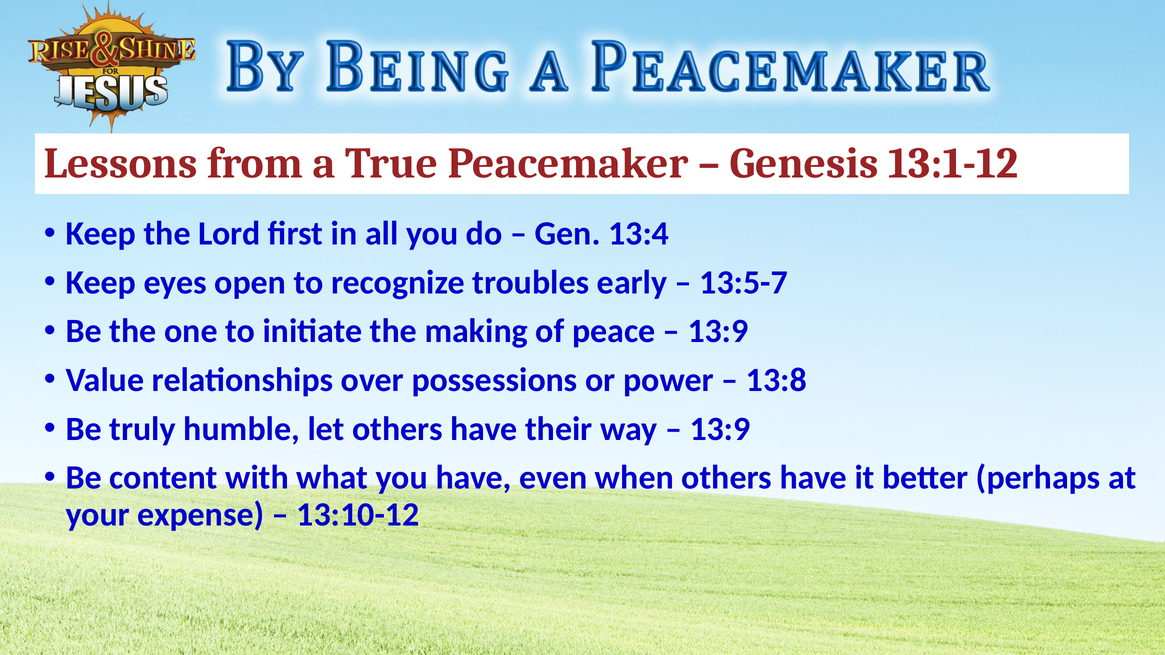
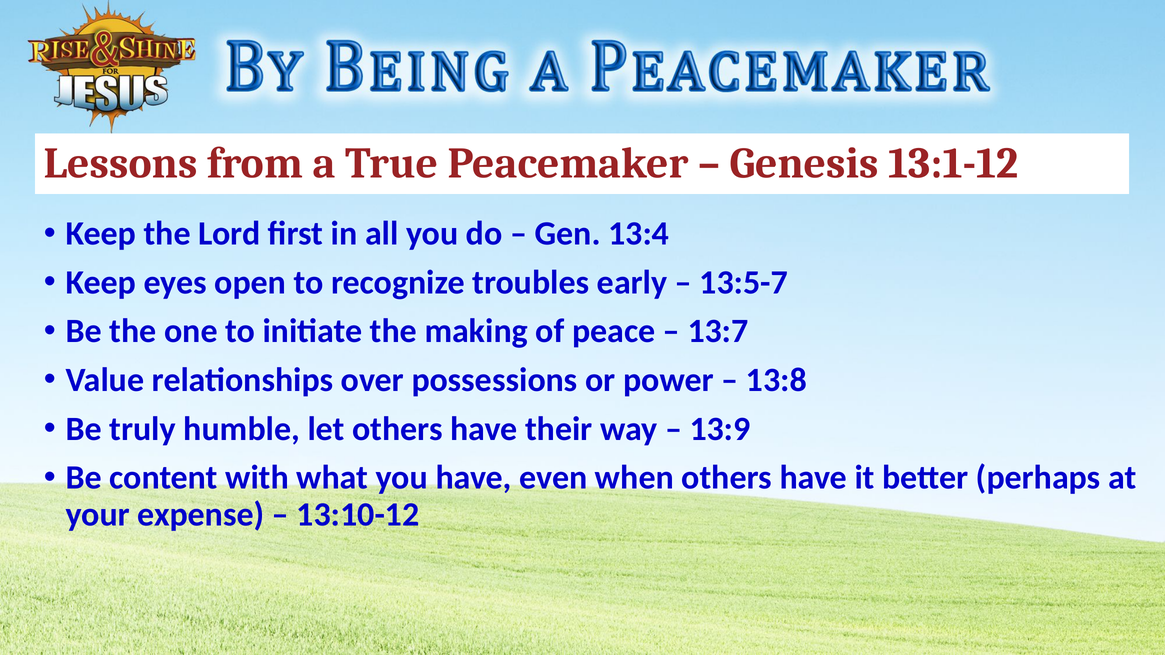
13:9: 13:9 -> 13:7 (718, 331)
